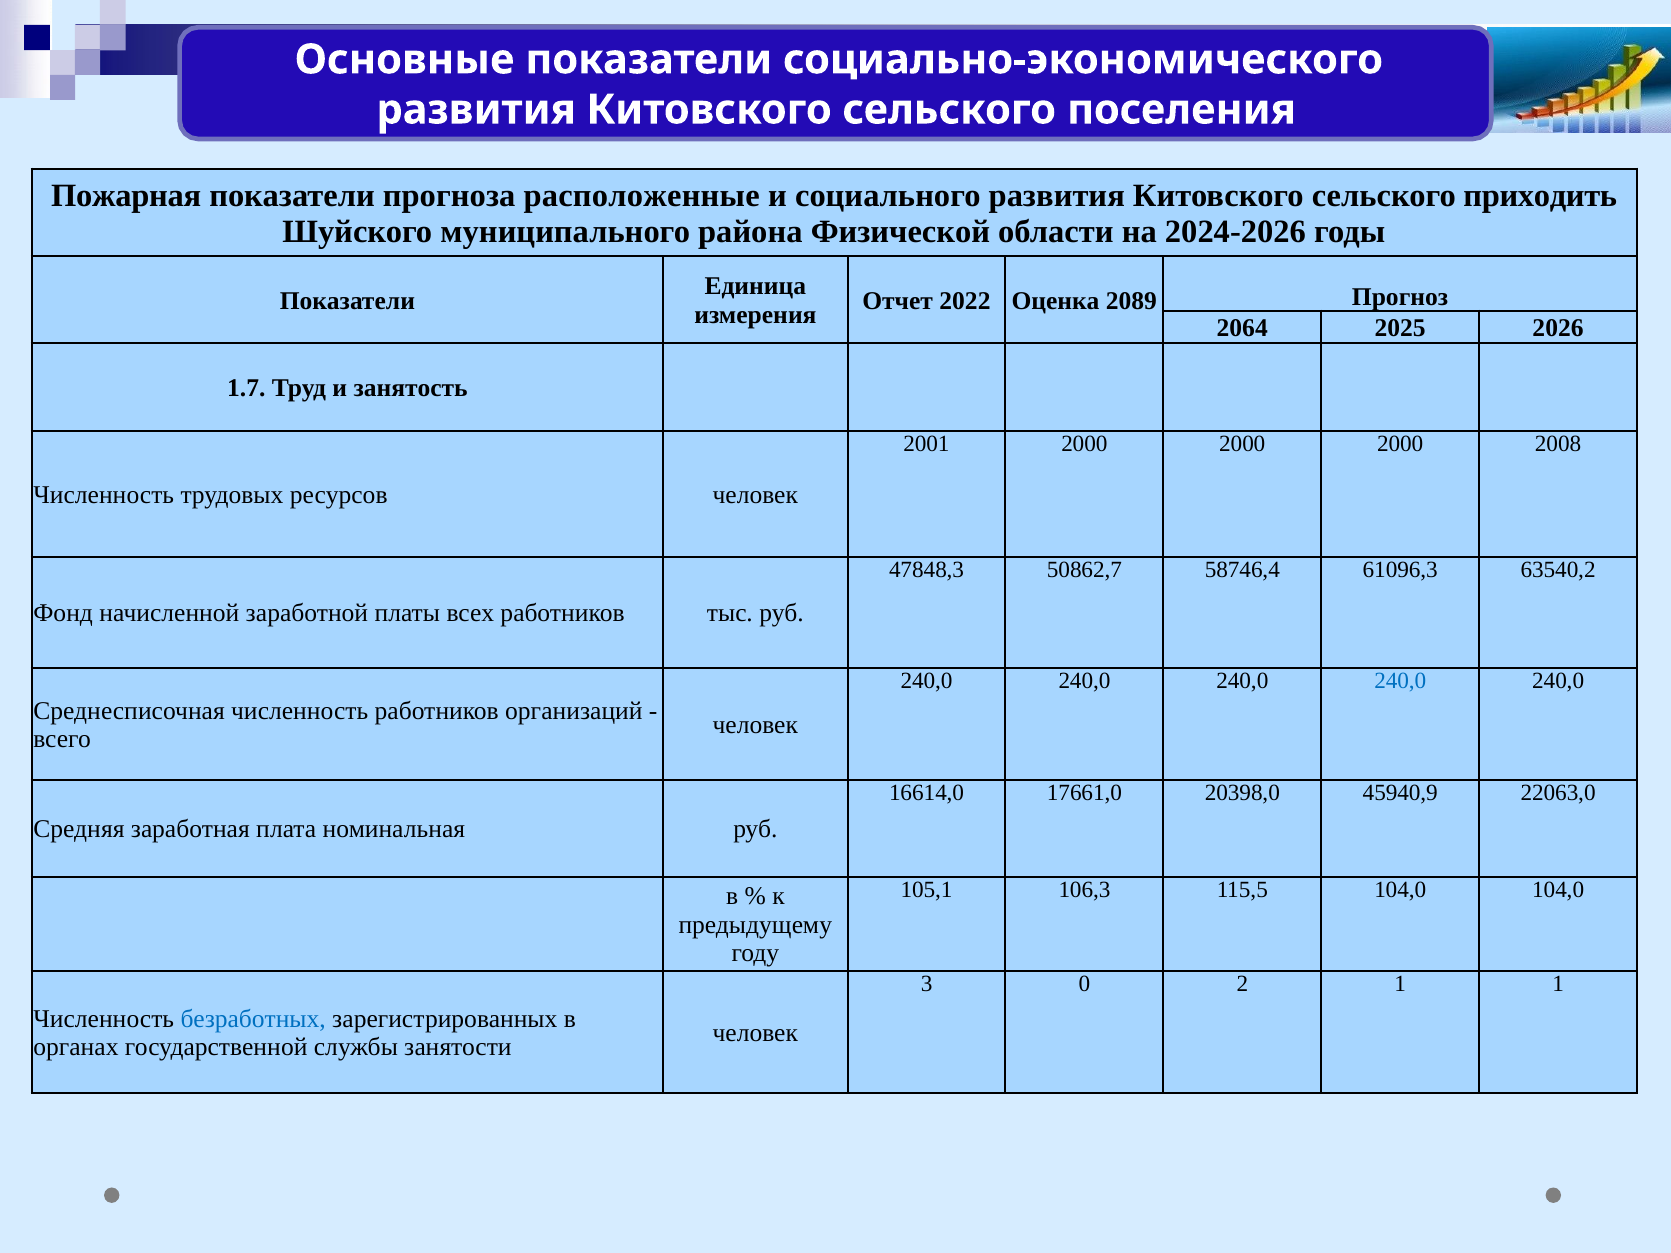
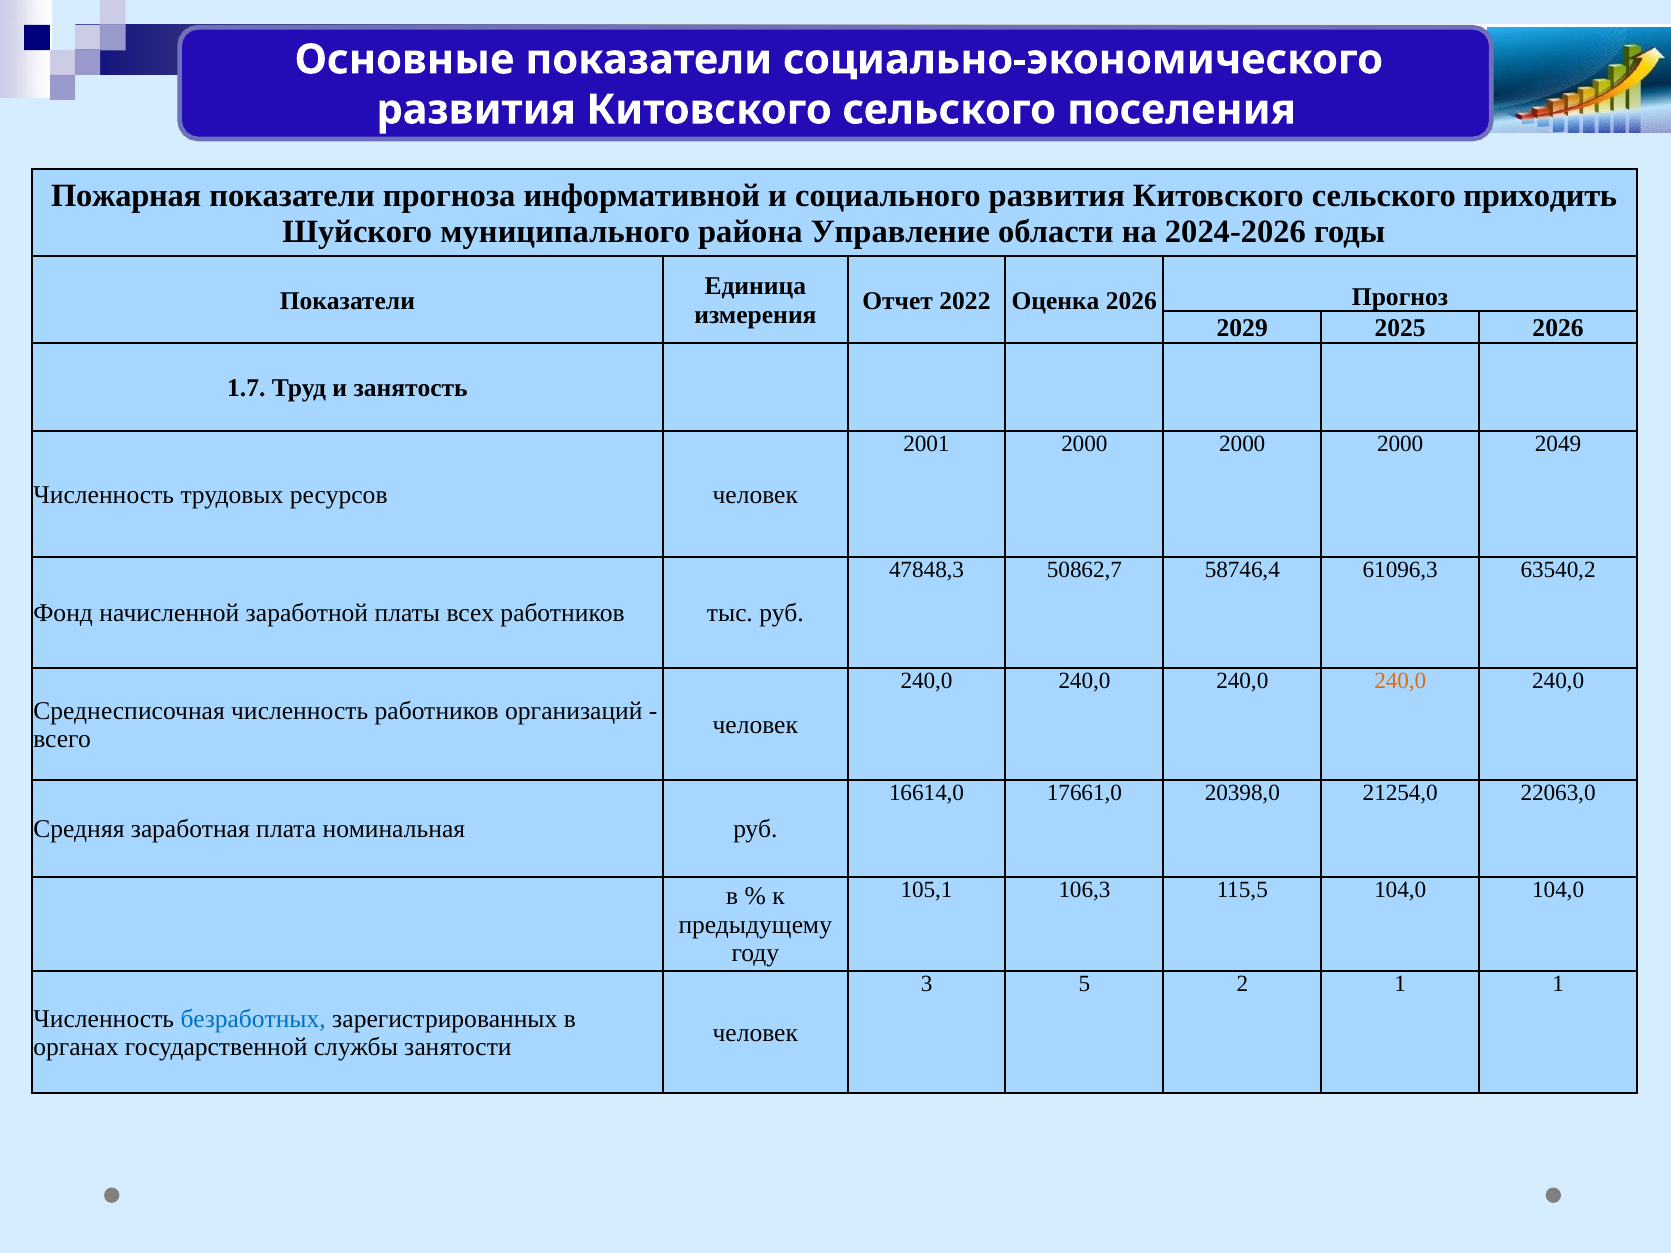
расположенные: расположенные -> информативной (642, 196)
Физической: Физической -> Управление (900, 232)
Оценка 2089: 2089 -> 2026 (1131, 301)
2064: 2064 -> 2029 (1242, 328)
2008: 2008 -> 2049 (1558, 444)
240,0 colour: blue -> orange (1400, 681)
45940,9: 45940,9 -> 21254,0 (1400, 793)
0: 0 -> 5 (1084, 984)
